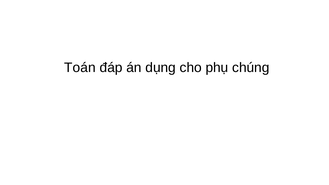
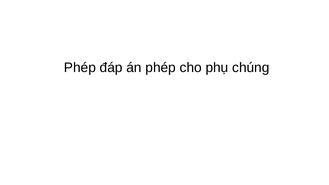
Toán: Toán -> Phép (80, 68)
án dụng: dụng -> phép (161, 68)
